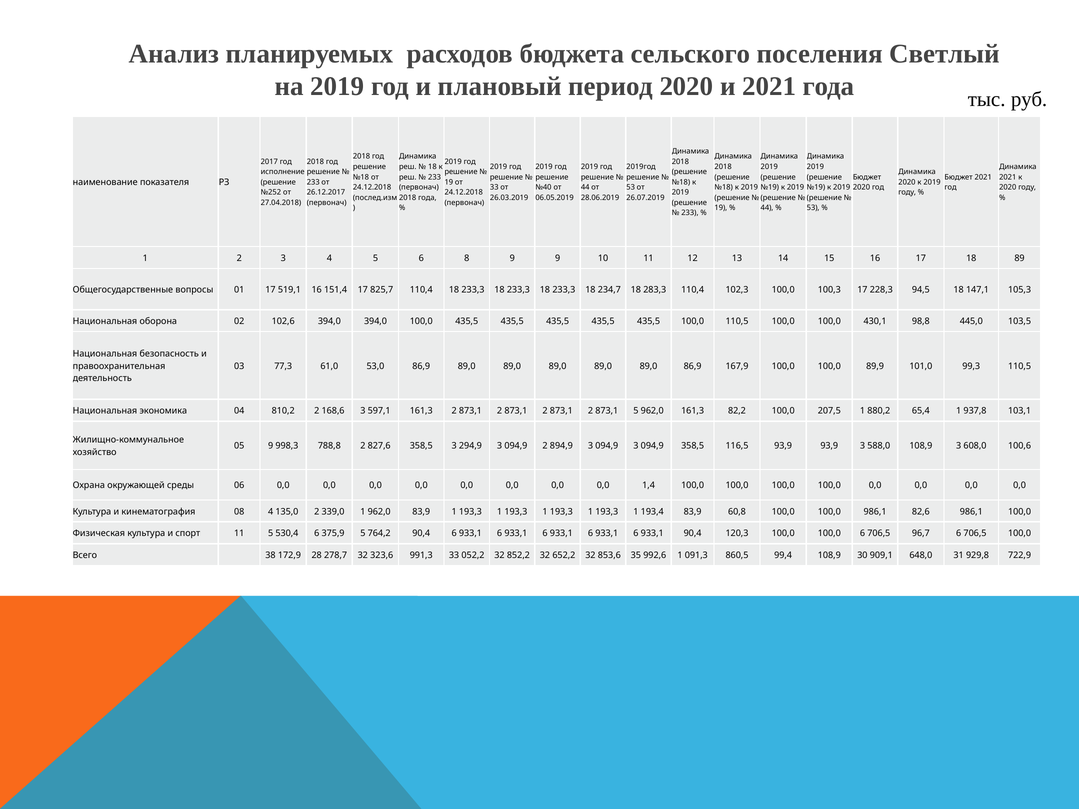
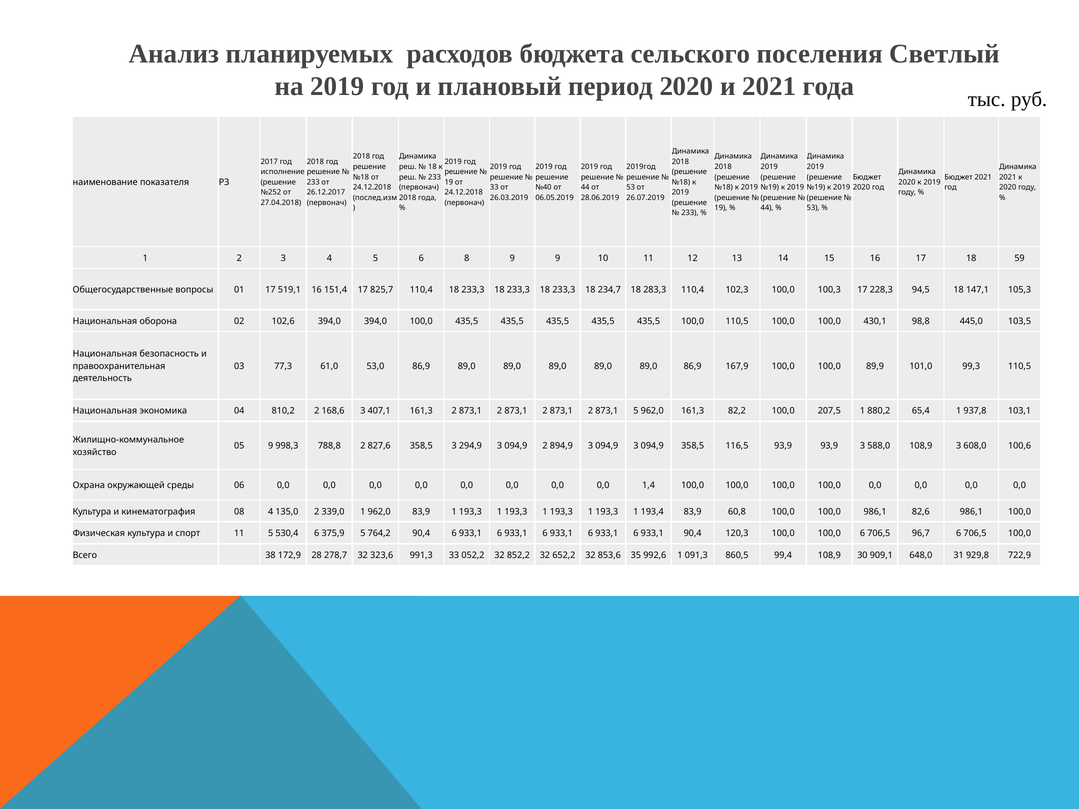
89: 89 -> 59 (1020, 258)
597,1: 597,1 -> 407,1 (379, 411)
